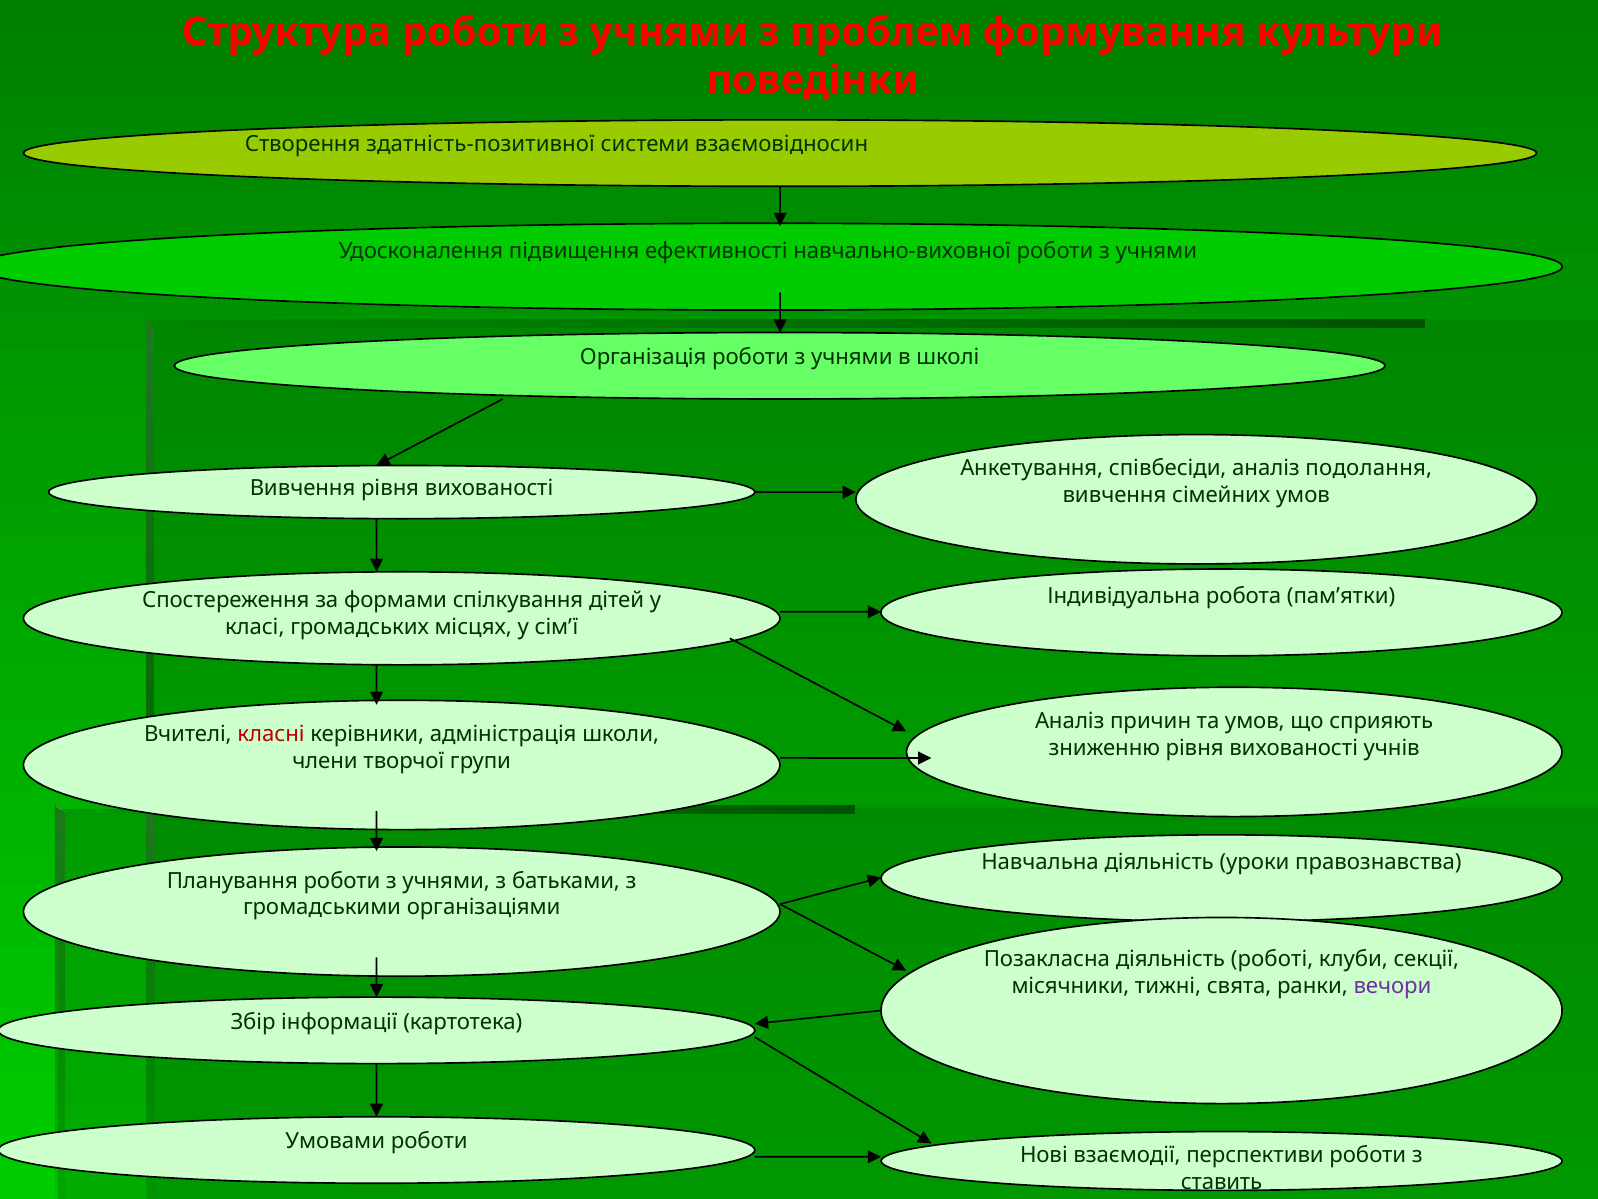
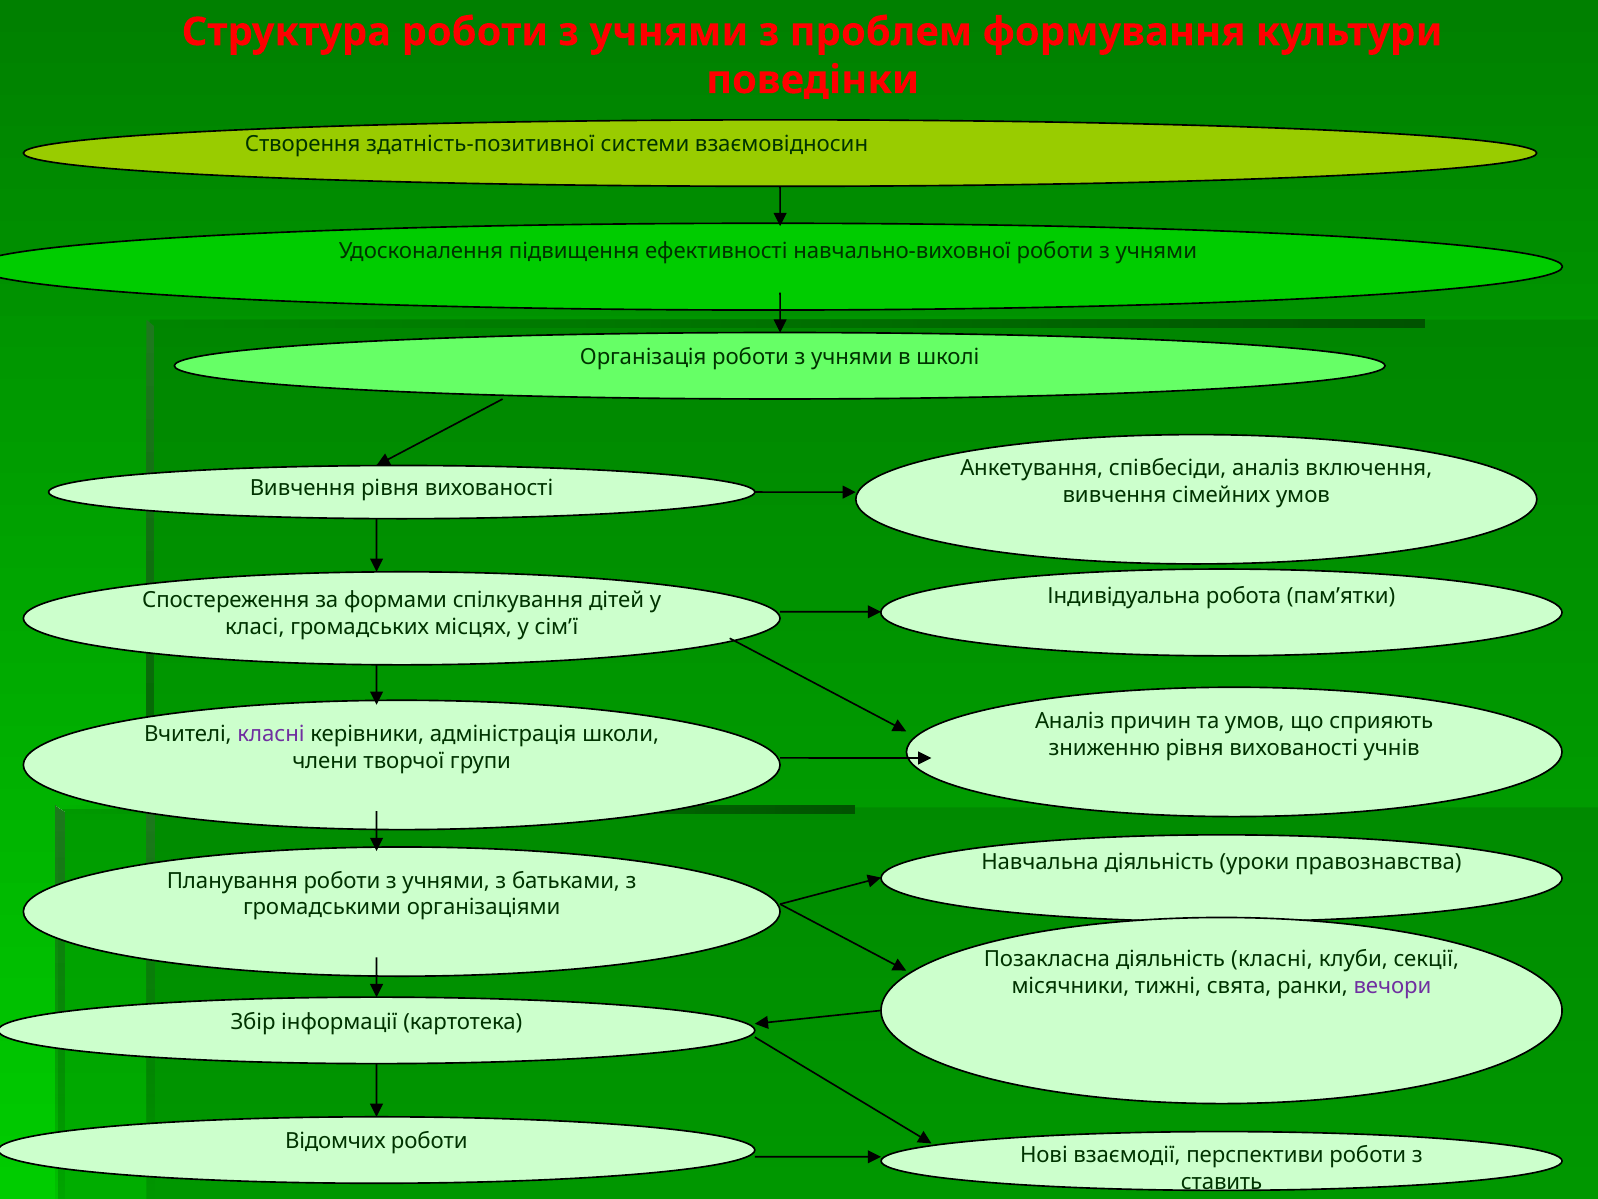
подолання: подолання -> включення (1369, 468)
класні colour: red -> purple (271, 734)
діяльність роботі: роботі -> класні (1272, 959)
Умовами: Умовами -> Відомчих (335, 1141)
